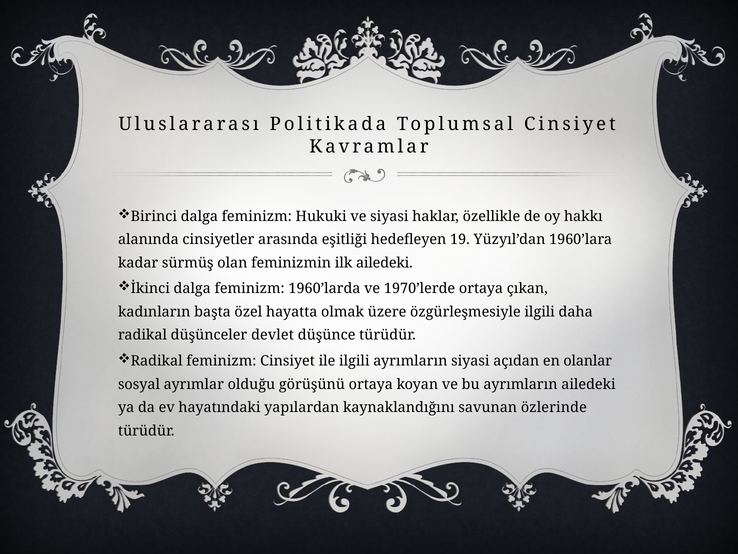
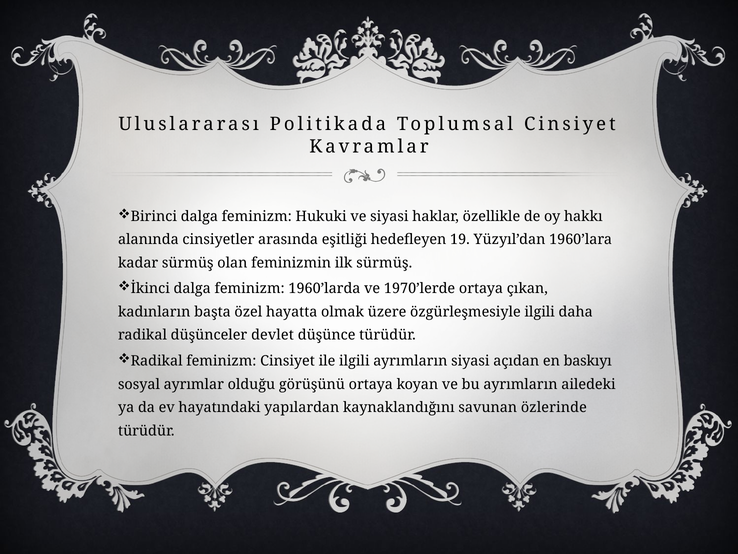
ilk ailedeki: ailedeki -> sürmüş (384, 263)
olanlar: olanlar -> baskıyı (588, 361)
